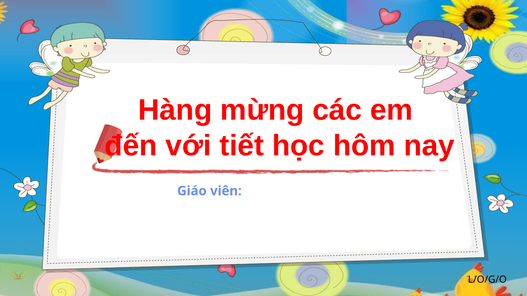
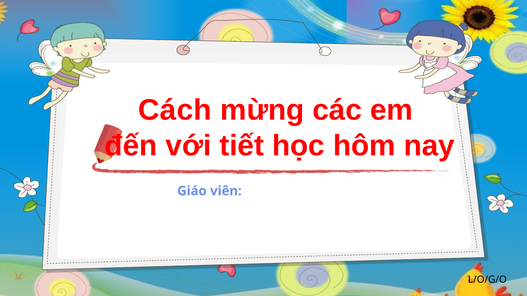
Hàng: Hàng -> Cách (175, 110)
